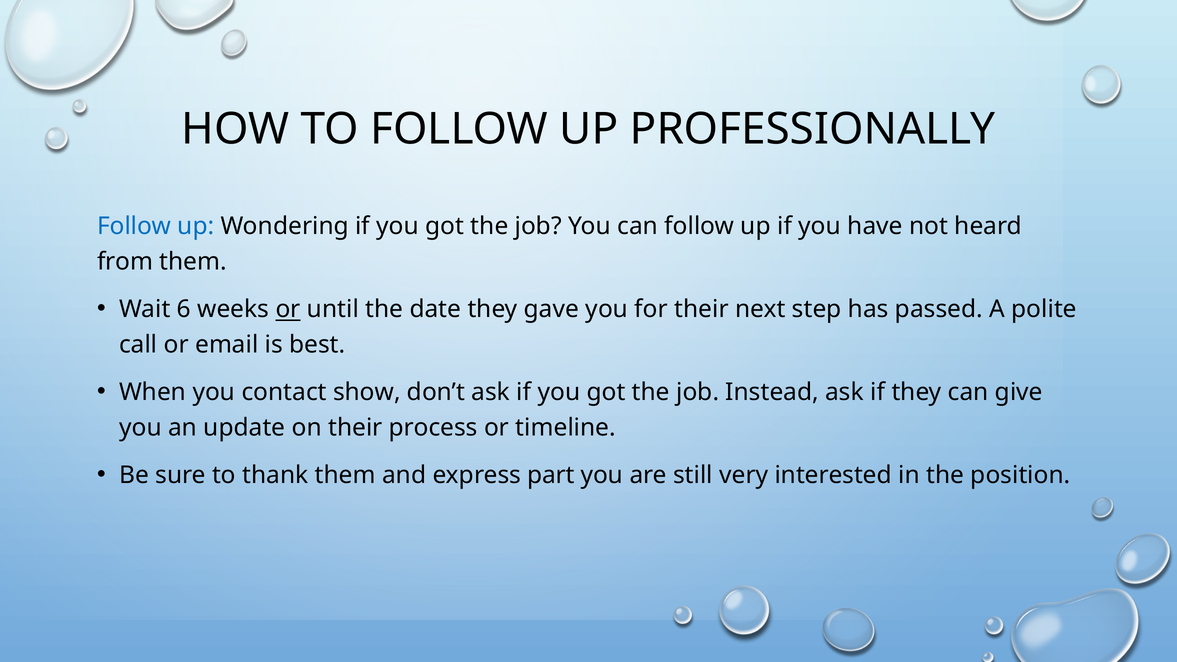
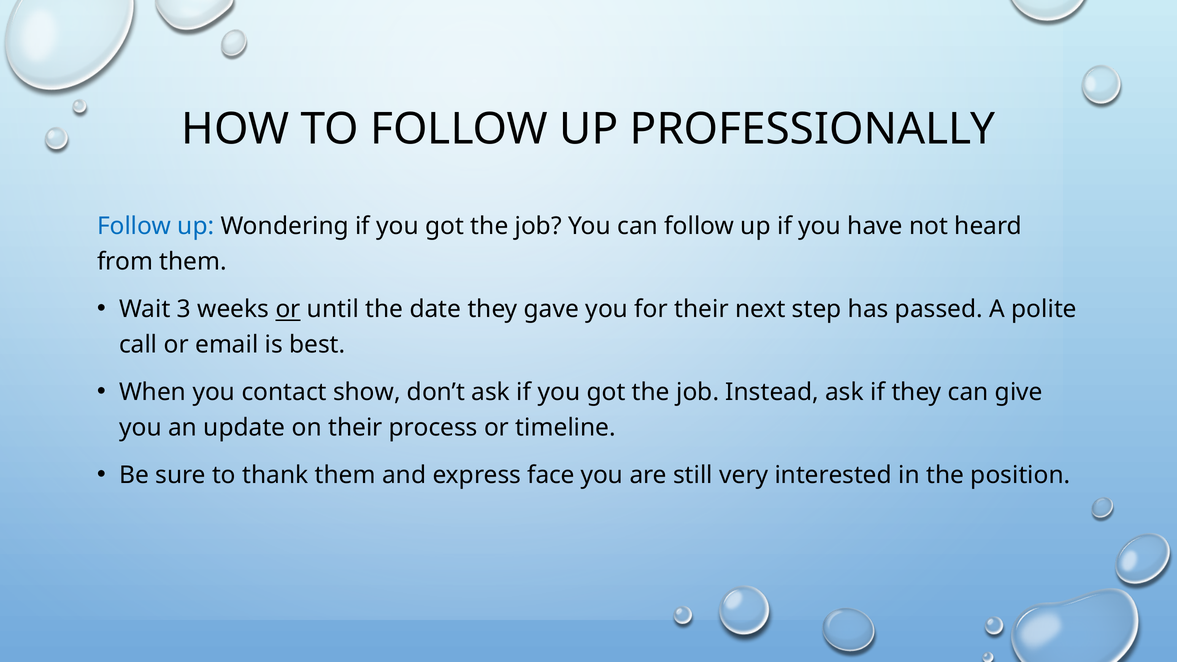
6: 6 -> 3 (184, 309)
part: part -> face (551, 475)
